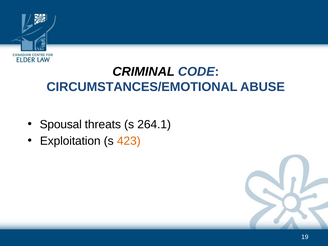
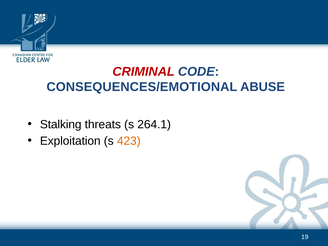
CRIMINAL colour: black -> red (144, 72)
CIRCUMSTANCES/EMOTIONAL: CIRCUMSTANCES/EMOTIONAL -> CONSEQUENCES/EMOTIONAL (142, 87)
Spousal: Spousal -> Stalking (61, 124)
